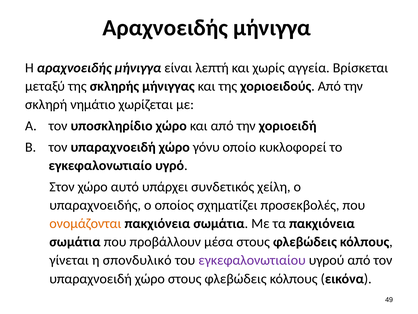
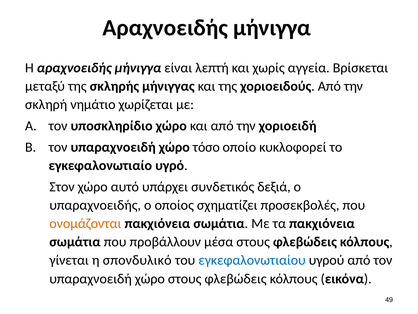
γόνυ: γόνυ -> τόσο (206, 147)
χείλη: χείλη -> δεξιά (274, 186)
εγκεφαλονωτιαίου colour: purple -> blue (252, 260)
